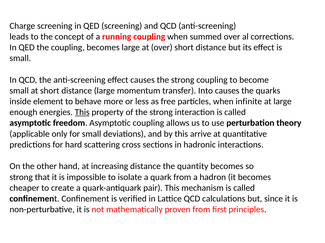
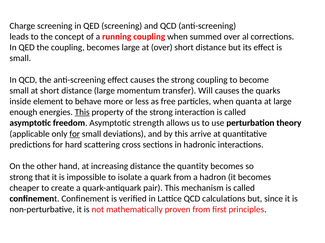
Into: Into -> Will (205, 91)
infinite: infinite -> quanta (249, 102)
Asymptotic coupling: coupling -> strength (148, 123)
for underline: none -> present (75, 134)
